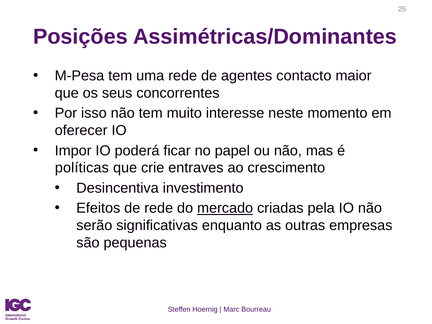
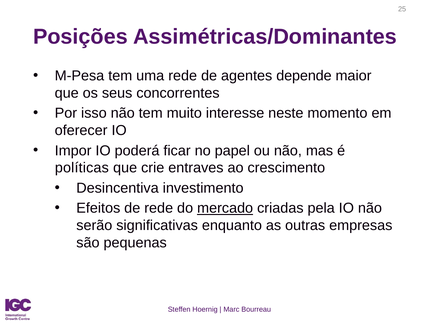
contacto: contacto -> depende (304, 76)
